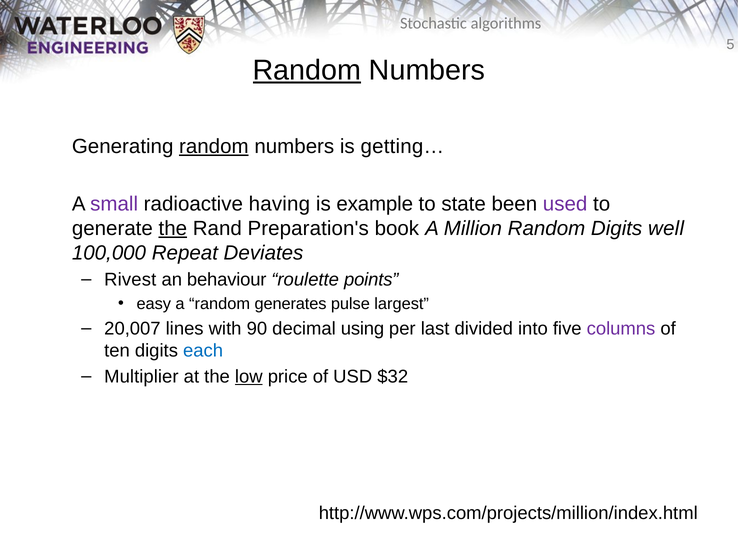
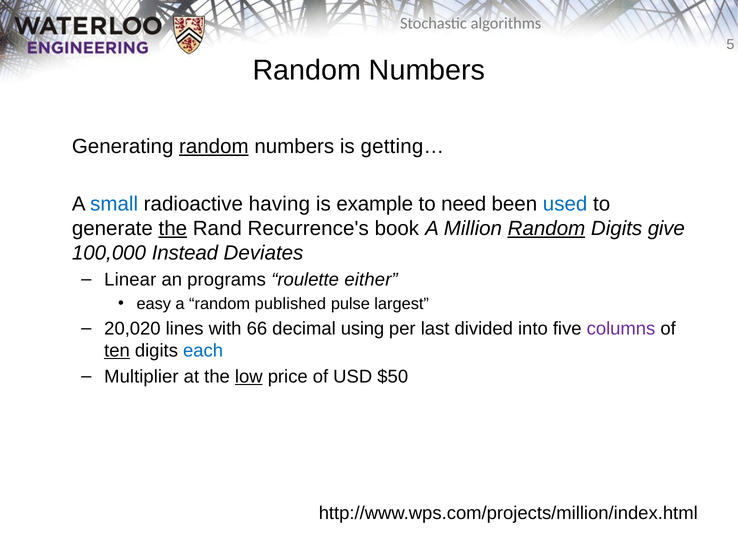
Random underline: present -> none (307, 70)
small colour: purple -> blue (114, 204)
state: state -> need (464, 204)
used colour: purple -> blue (565, 204)
Preparation's: Preparation's -> Recurrence's (308, 229)
Random underline: none -> present (546, 229)
well: well -> give (666, 229)
Repeat: Repeat -> Instead (185, 253)
Rivest: Rivest -> Linear (130, 280)
behaviour: behaviour -> programs (227, 280)
points: points -> either (371, 280)
generates: generates -> published (290, 304)
20,007: 20,007 -> 20,020 (132, 329)
90: 90 -> 66 (257, 329)
ten underline: none -> present (117, 351)
$32: $32 -> $50 (393, 377)
